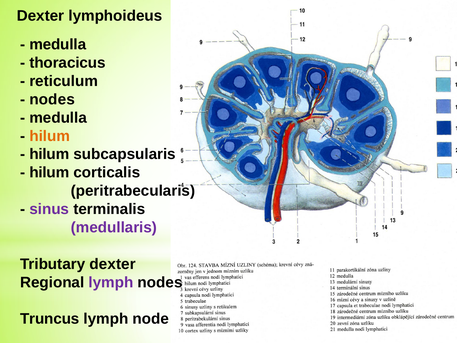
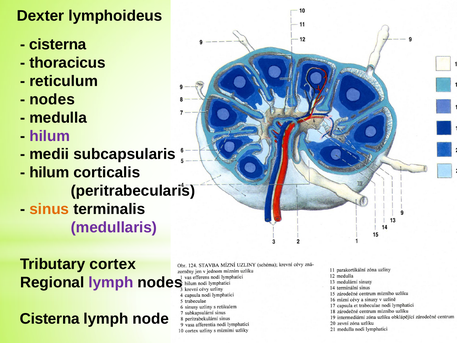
medulla: medulla -> cisterna (58, 45)
hilum colour: orange -> purple (50, 136)
hilum: hilum -> medii (49, 154)
sinus colour: purple -> orange (49, 209)
Tributary dexter: dexter -> cortex (113, 264)
Truncus: Truncus -> Cisterna (50, 319)
